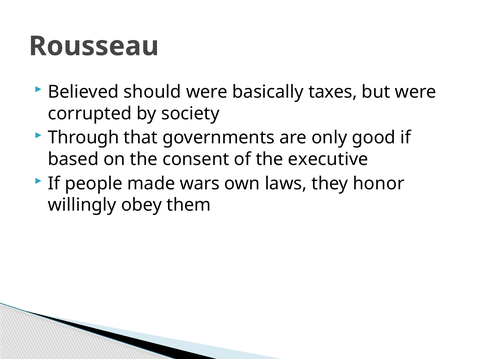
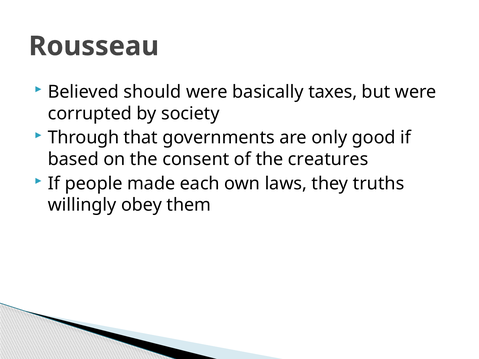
executive: executive -> creatures (328, 159)
wars: wars -> each (200, 184)
honor: honor -> truths (379, 184)
